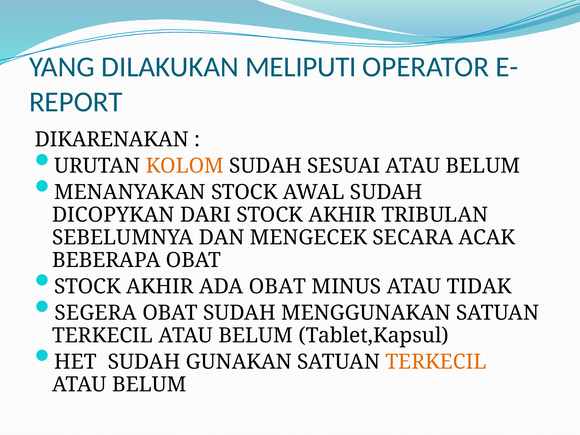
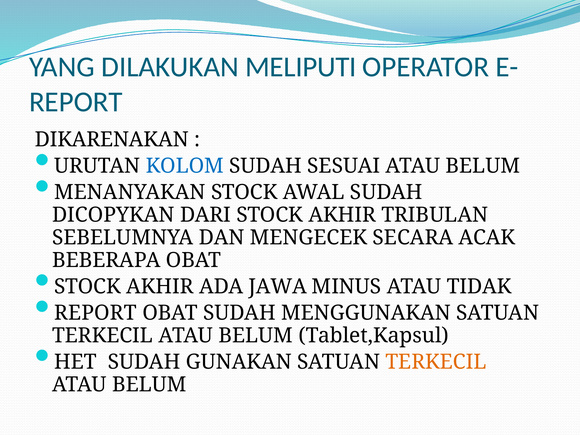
KOLOM colour: orange -> blue (185, 166)
ADA OBAT: OBAT -> JAWA (278, 287)
SEGERA: SEGERA -> REPORT (96, 313)
